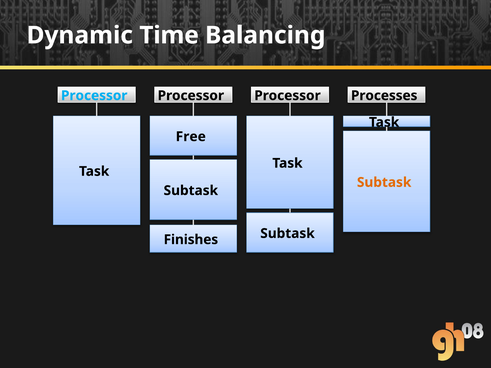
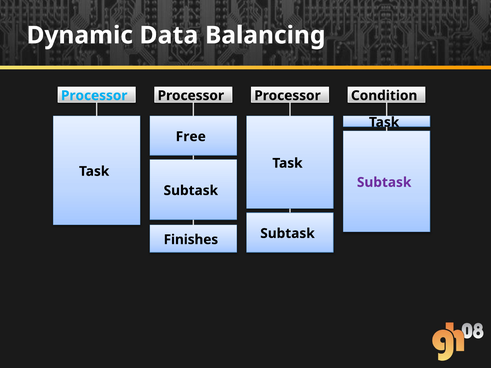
Time: Time -> Data (169, 35)
Processes: Processes -> Condition (384, 96)
Subtask colour: orange -> purple (384, 182)
